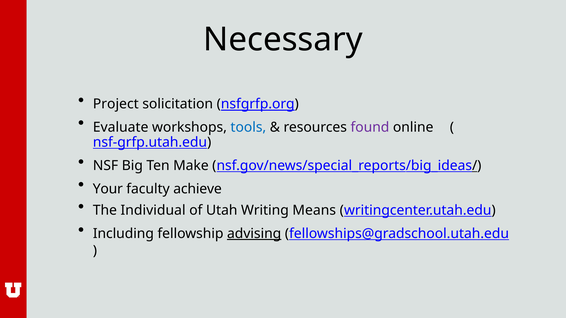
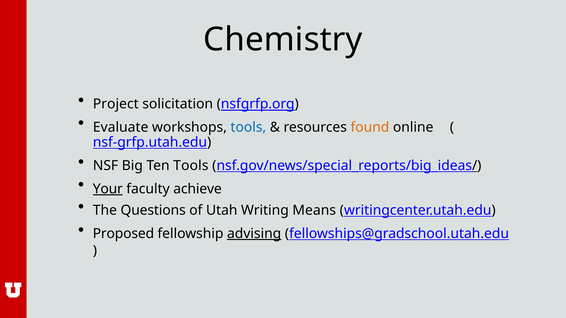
Necessary: Necessary -> Chemistry (283, 40)
found colour: purple -> orange (370, 127)
Ten Make: Make -> Tools (191, 166)
Your underline: none -> present (108, 189)
Individual: Individual -> Questions (153, 210)
Including: Including -> Proposed (123, 234)
